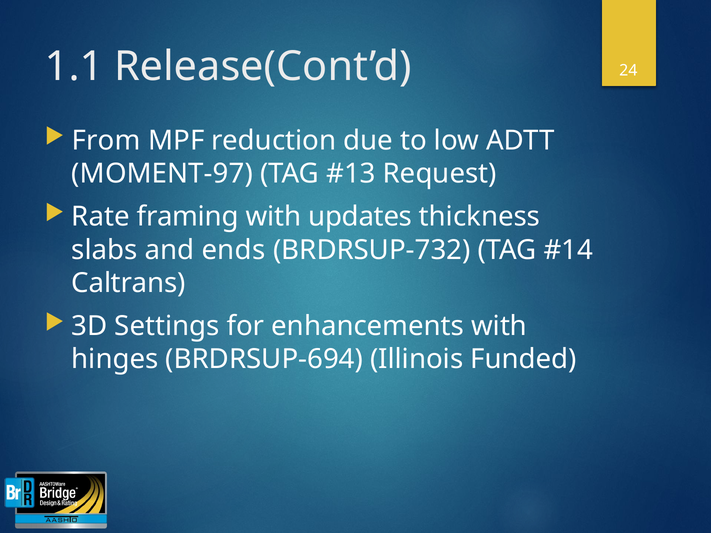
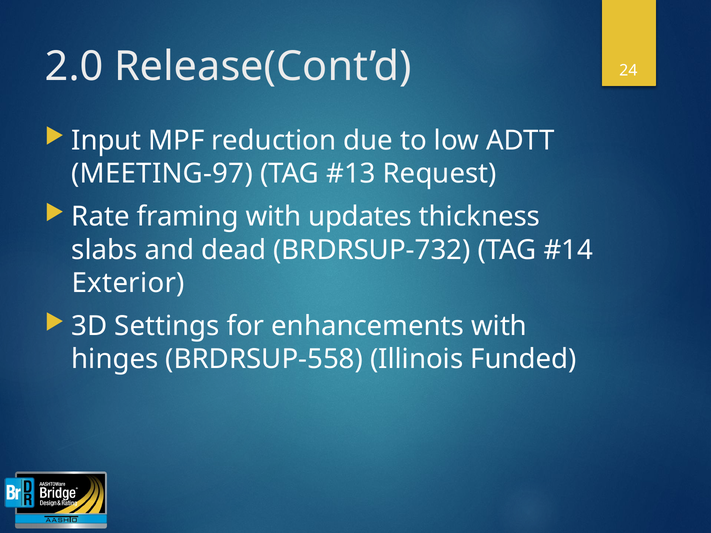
1.1: 1.1 -> 2.0 (74, 67)
From: From -> Input (106, 141)
MOMENT-97: MOMENT-97 -> MEETING-97 (162, 174)
ends: ends -> dead (234, 250)
Caltrans: Caltrans -> Exterior (128, 283)
BRDRSUP-694: BRDRSUP-694 -> BRDRSUP-558 (264, 360)
